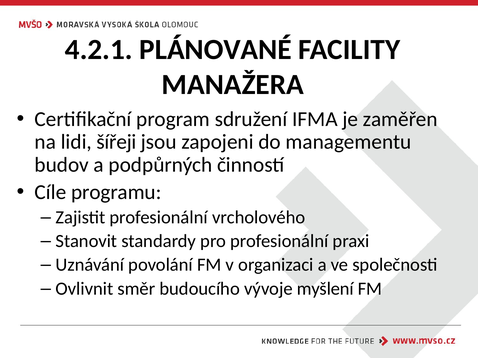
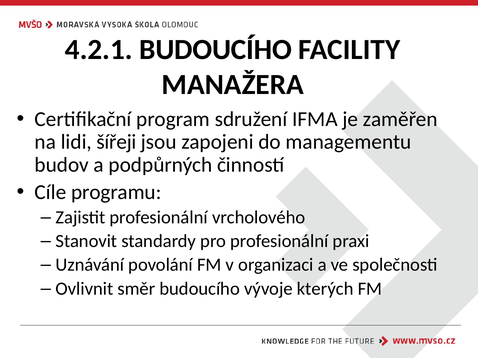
4.2.1 PLÁNOVANÉ: PLÁNOVANÉ -> BUDOUCÍHO (216, 49)
myšlení: myšlení -> kterých (325, 289)
